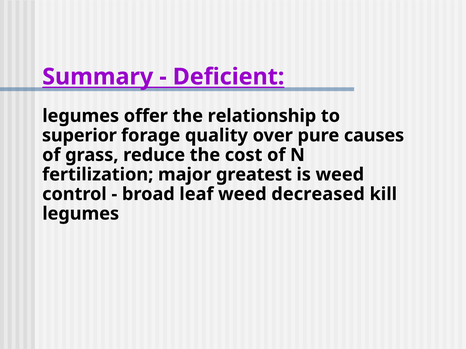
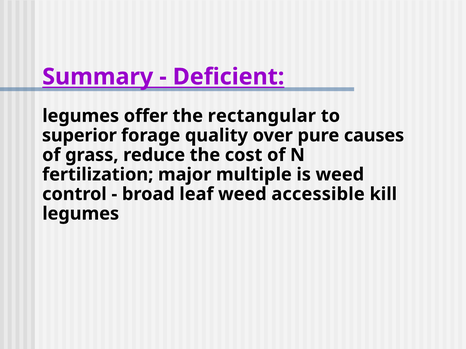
relationship: relationship -> rectangular (262, 116)
greatest: greatest -> multiple (254, 175)
decreased: decreased -> accessible (318, 194)
